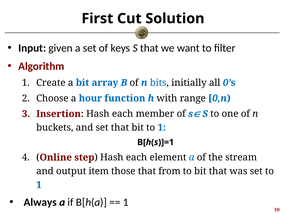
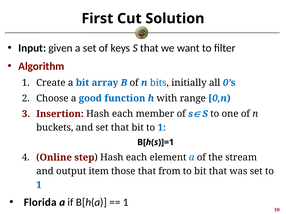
hour: hour -> good (90, 98)
Always: Always -> Florida (40, 203)
